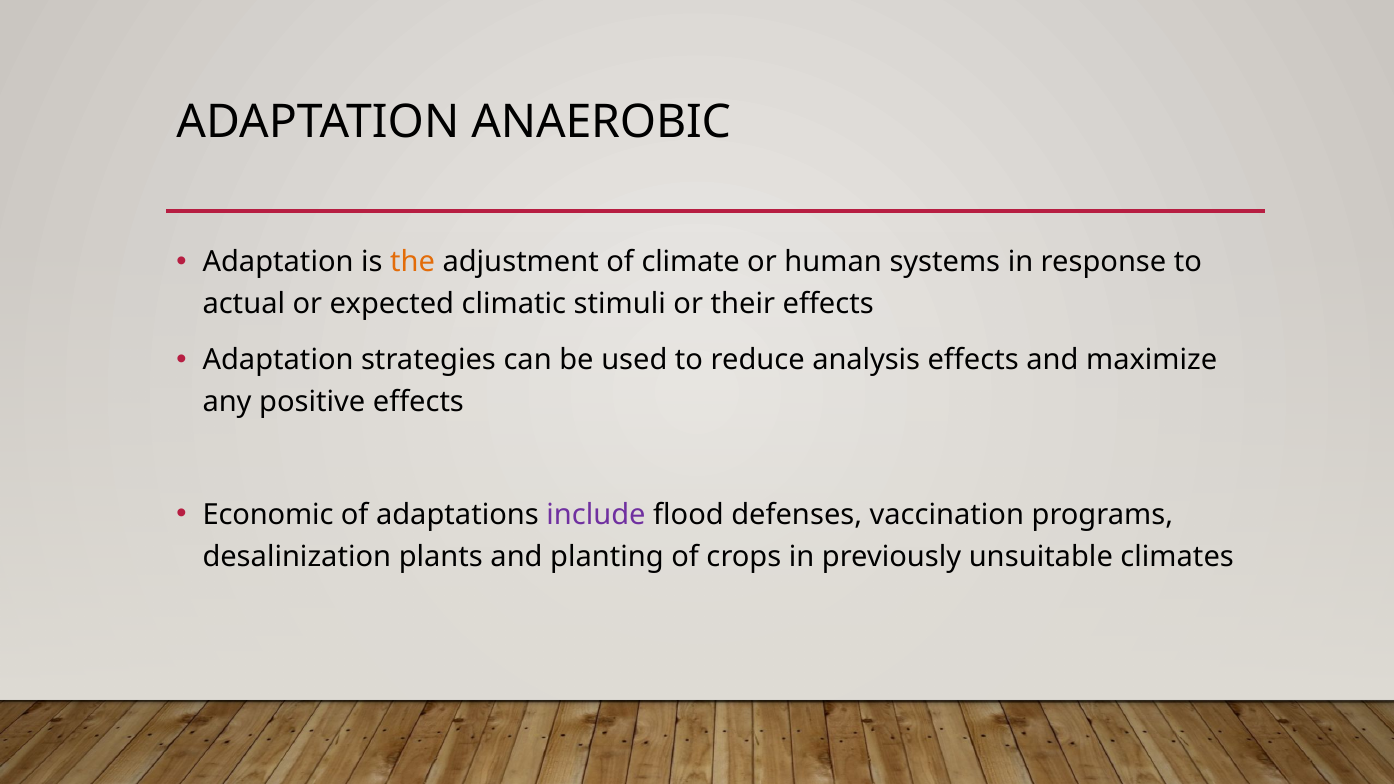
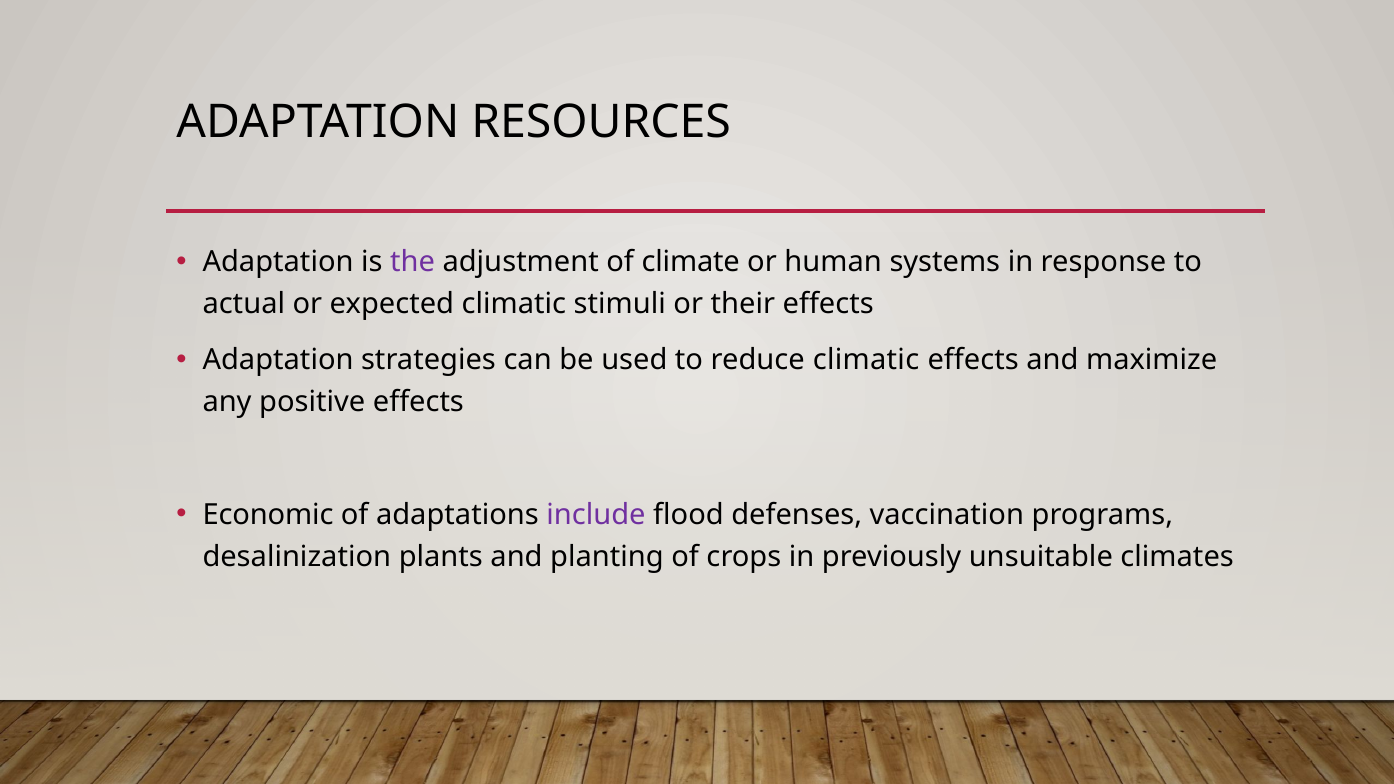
ANAEROBIC: ANAEROBIC -> RESOURCES (601, 122)
the colour: orange -> purple (413, 262)
reduce analysis: analysis -> climatic (866, 360)
